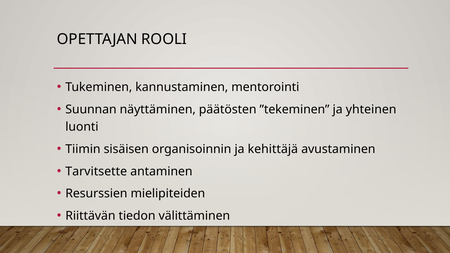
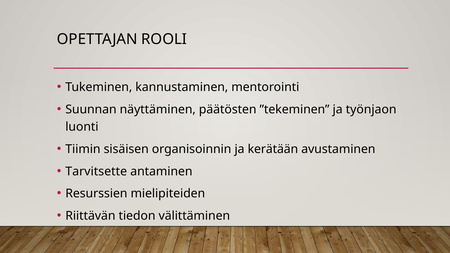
yhteinen: yhteinen -> työnjaon (371, 109)
kehittäjä: kehittäjä -> kerätään (273, 149)
